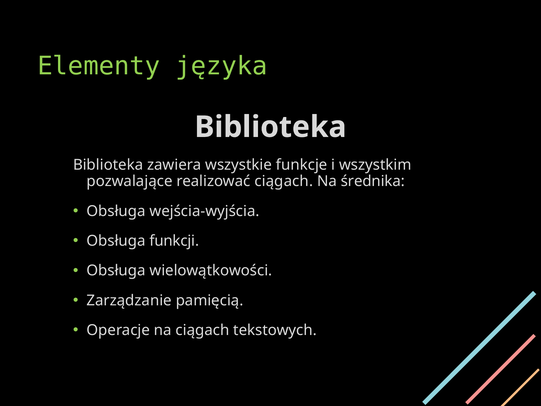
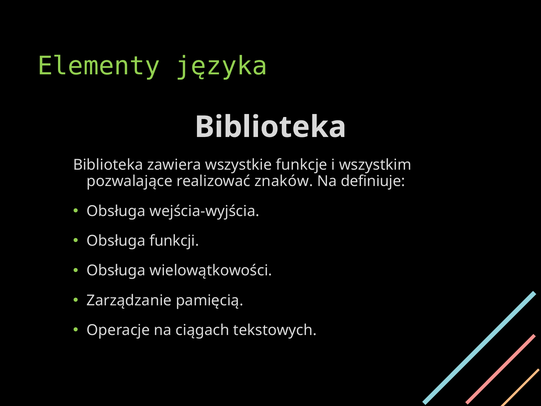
realizować ciągach: ciągach -> znaków (284, 181)
średnika: średnika -> definiuje (373, 181)
